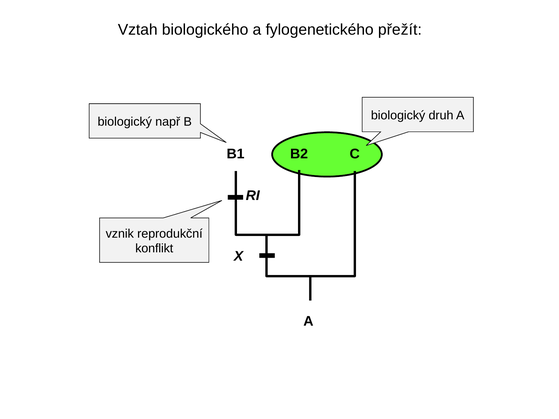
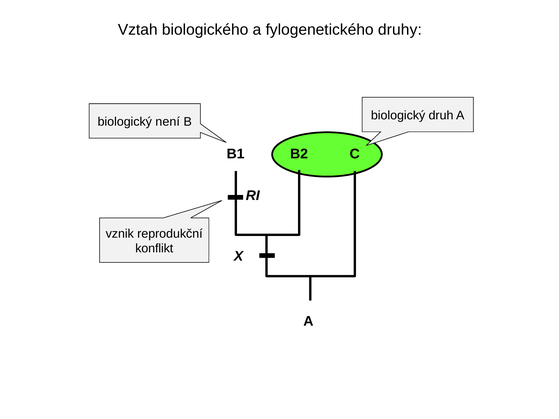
přežít: přežít -> druhy (400, 30)
např: např -> není (168, 122)
